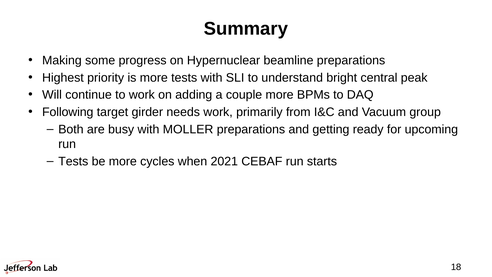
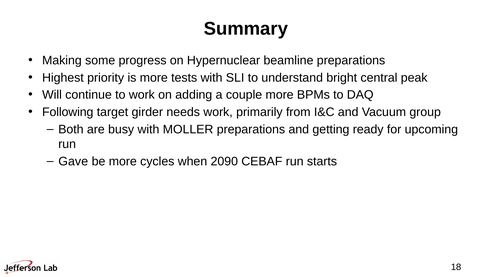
Tests: Tests -> Gave (73, 161)
2021: 2021 -> 2090 (224, 161)
